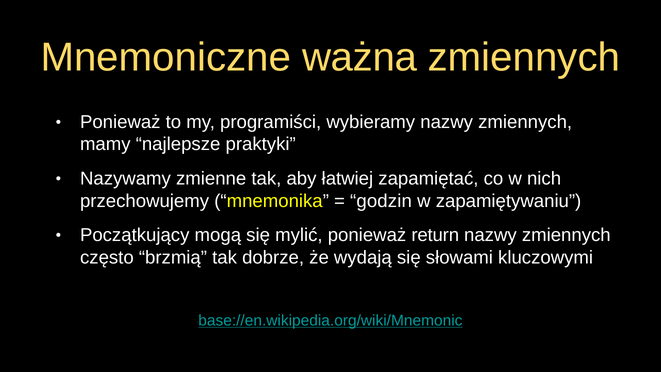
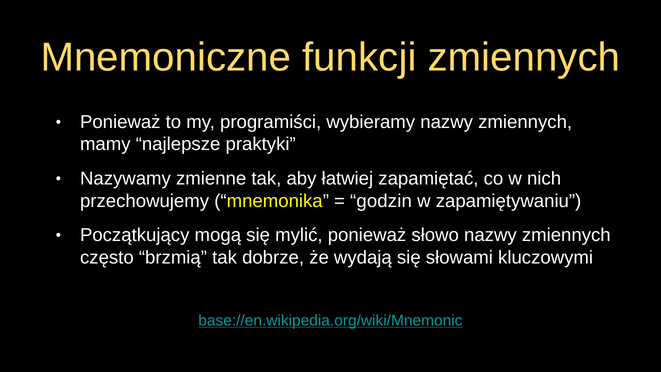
ważna: ważna -> funkcji (359, 57)
return: return -> słowo (435, 235)
